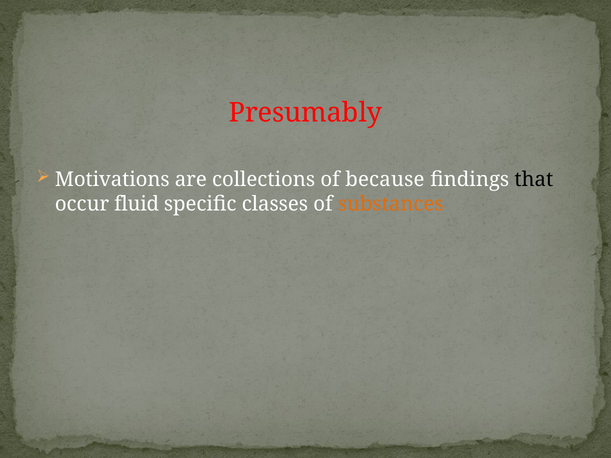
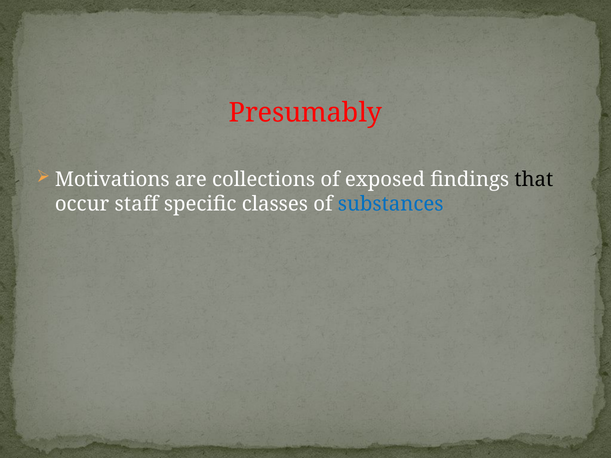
because: because -> exposed (385, 180)
fluid: fluid -> staff (136, 204)
substances colour: orange -> blue (391, 204)
